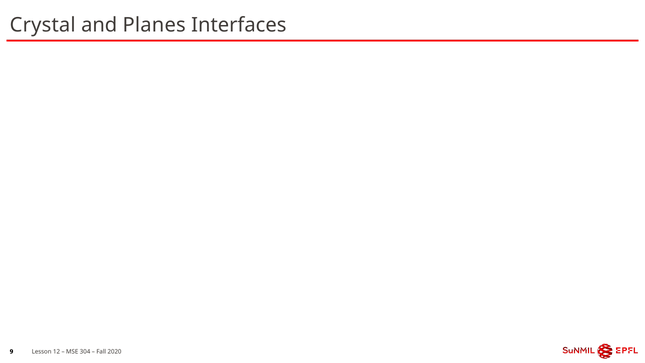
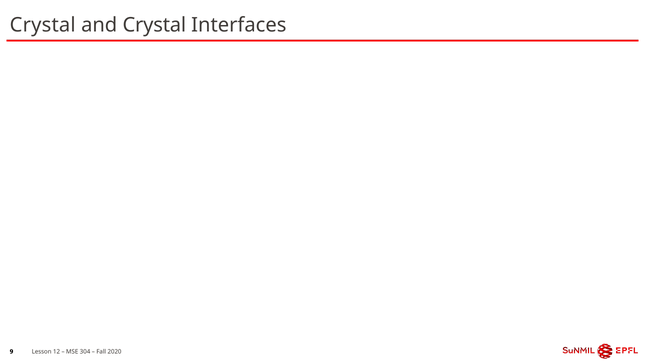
and Planes: Planes -> Crystal (154, 25)
